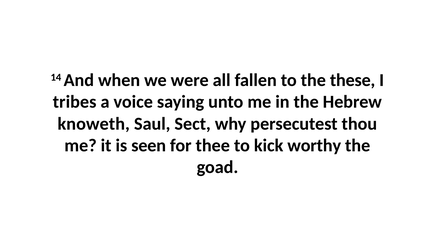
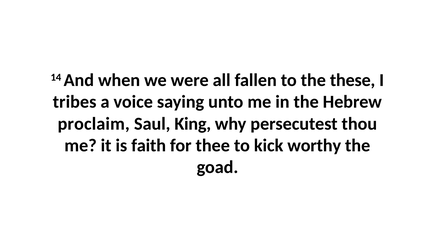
knoweth: knoweth -> proclaim (94, 124)
Sect: Sect -> King (193, 124)
seen: seen -> faith (149, 145)
